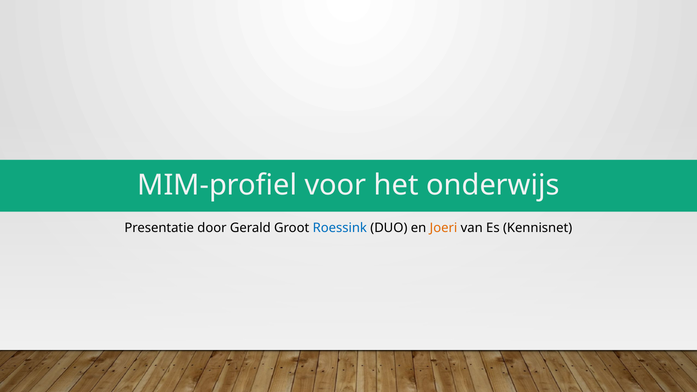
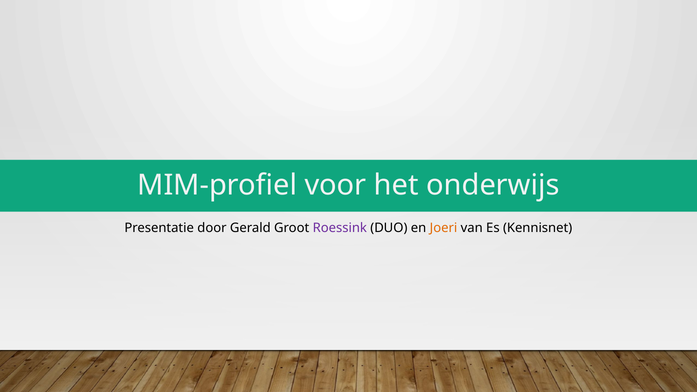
Roessink colour: blue -> purple (340, 228)
